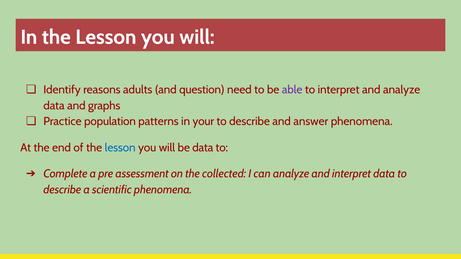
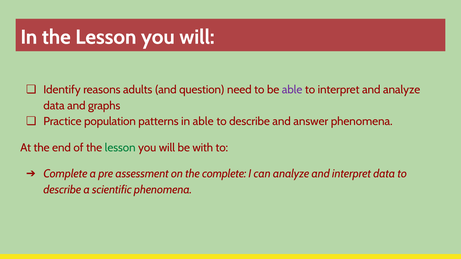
in your: your -> able (203, 122)
lesson colour: blue -> green (120, 148)
be data: data -> with (203, 148)
the collected: collected -> complete (224, 174)
